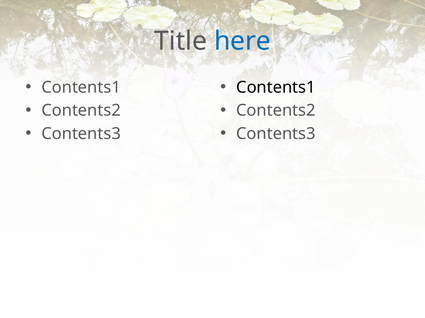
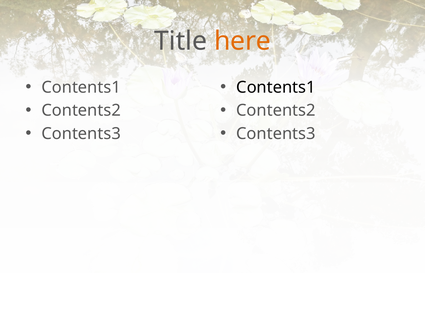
here colour: blue -> orange (242, 41)
